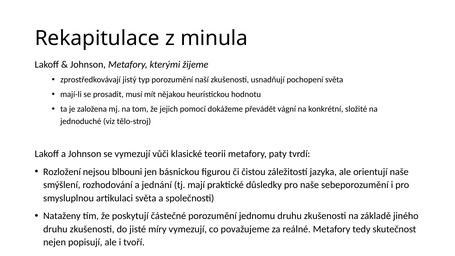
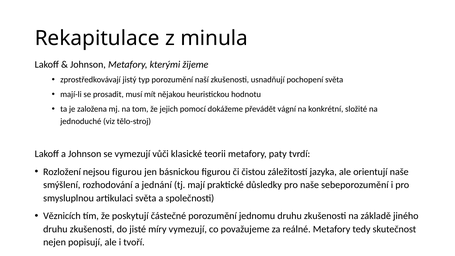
nejsou blbouni: blbouni -> figurou (127, 172)
Nataženy: Nataženy -> Věznicích (62, 216)
